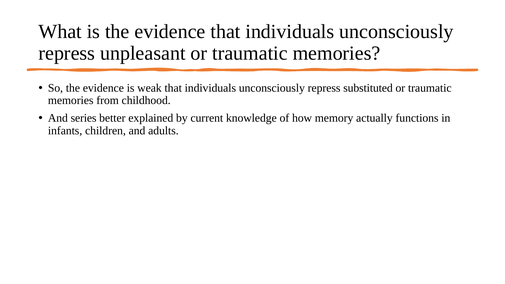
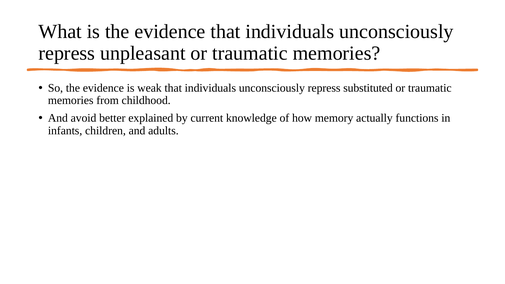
series: series -> avoid (84, 118)
